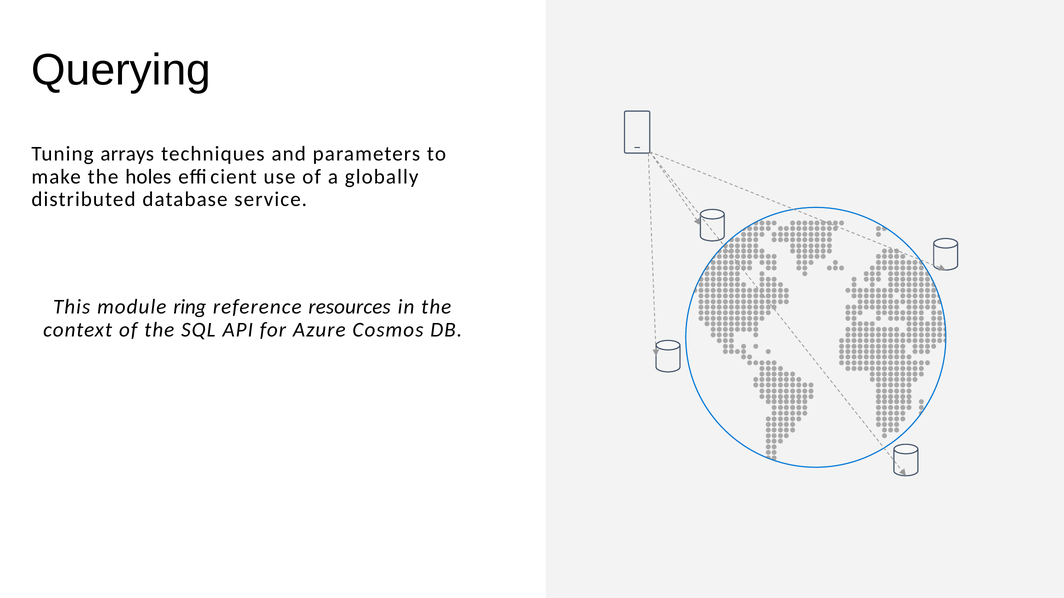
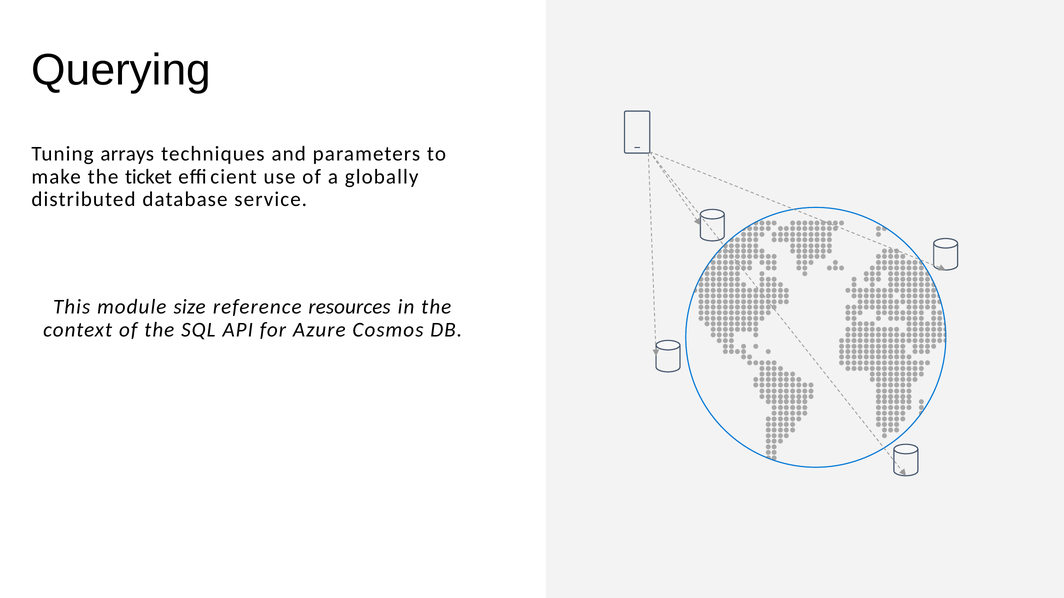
holes: holes -> ticket (148, 177)
ring: ring -> size (190, 307)
